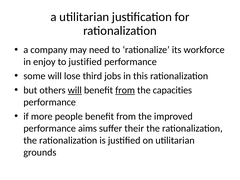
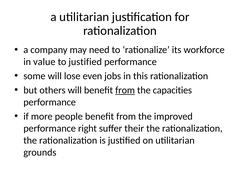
enjoy: enjoy -> value (44, 62)
third: third -> even (92, 76)
will underline: present -> none (75, 90)
aims: aims -> right (87, 128)
